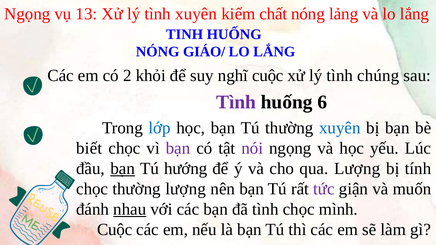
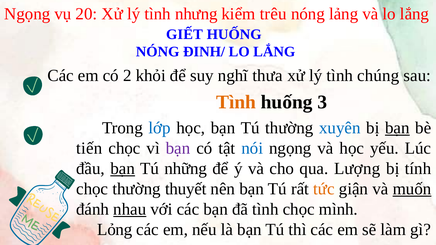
13: 13 -> 20 (86, 14)
tình xuyên: xuyên -> nhưng (196, 14)
chất: chất -> trêu (273, 14)
TINH: TINH -> GIẾT (184, 34)
GIÁO/: GIÁO/ -> ĐINH/ (204, 52)
nghĩ cuộc: cuộc -> thưa (268, 76)
Tình colour: purple -> orange (236, 102)
6: 6 -> 3 (322, 102)
bạn underline: none -> present (397, 128)
biết: biết -> tiến (89, 148)
nói colour: purple -> blue (252, 148)
hướng: hướng -> những (186, 169)
thường lượng: lượng -> thuyết (186, 189)
tức colour: purple -> orange (324, 189)
muốn underline: none -> present (412, 189)
Cuộc: Cuộc -> Lỏng (115, 230)
